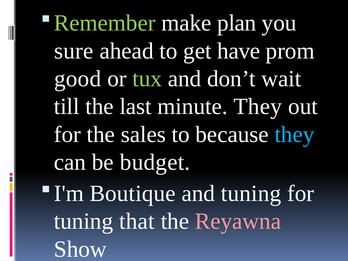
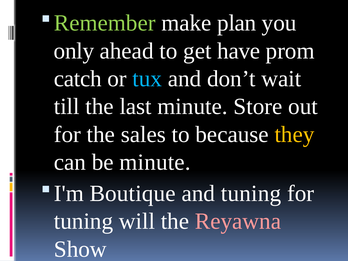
sure: sure -> only (74, 51)
good: good -> catch (78, 79)
tux colour: light green -> light blue (147, 79)
minute They: They -> Store (258, 107)
they colour: light blue -> yellow (295, 134)
be budget: budget -> minute (155, 162)
that: that -> will (137, 221)
